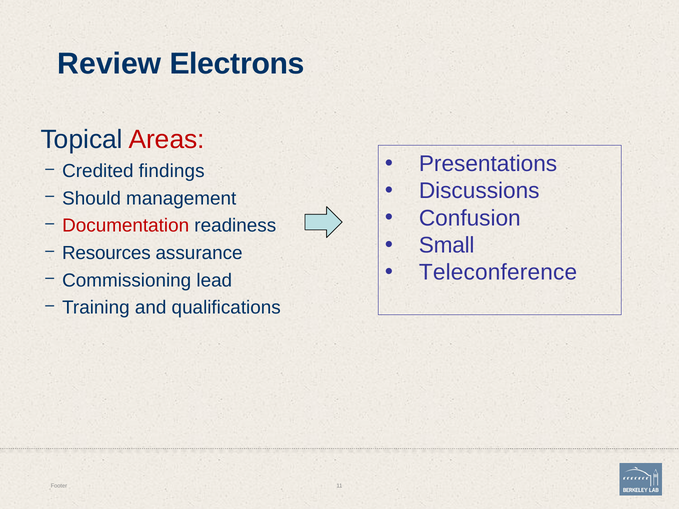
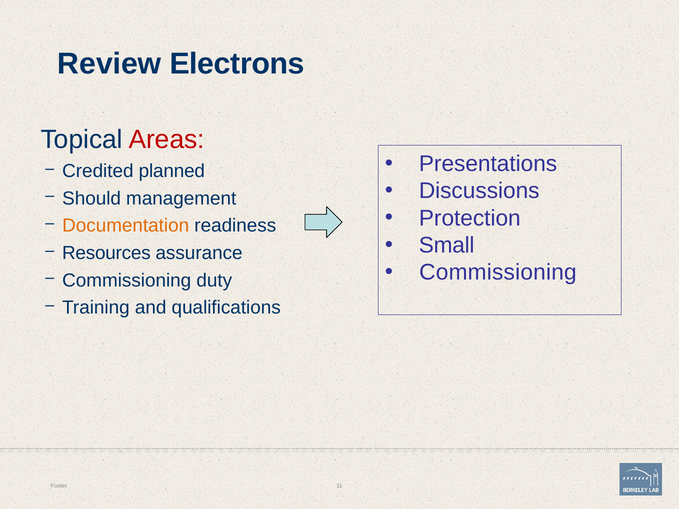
findings: findings -> planned (172, 171)
Confusion: Confusion -> Protection (470, 218)
Documentation colour: red -> orange (126, 226)
Teleconference: Teleconference -> Commissioning (498, 273)
lead: lead -> duty (214, 281)
